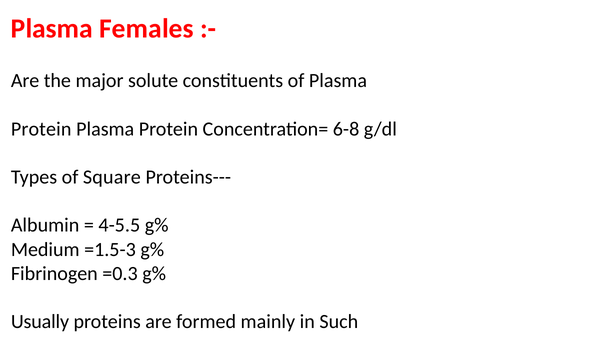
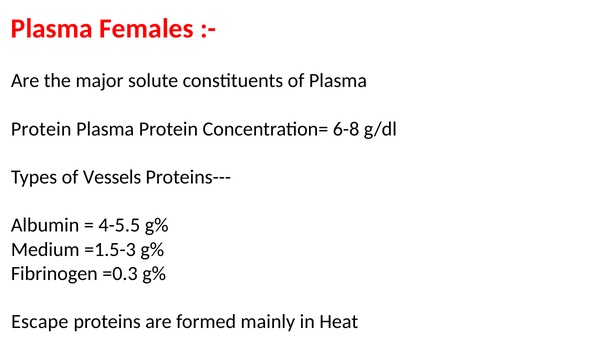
Square: Square -> Vessels (112, 177)
Usually: Usually -> Escape (40, 321)
Such: Such -> Heat (339, 321)
